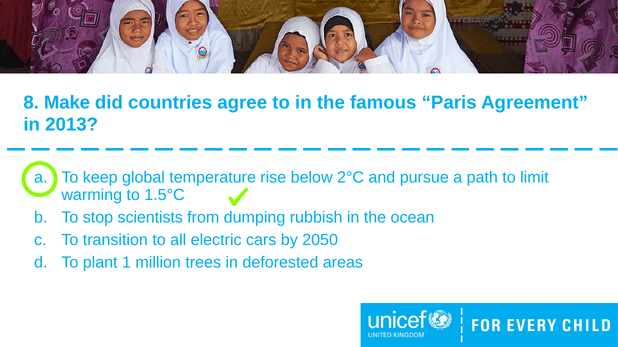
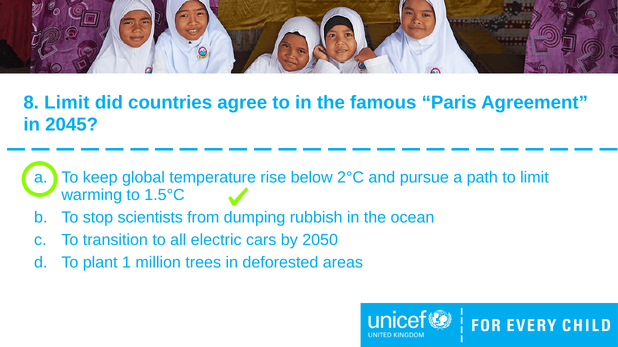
8 Make: Make -> Limit (67, 103)
2013: 2013 -> 2045 (72, 125)
